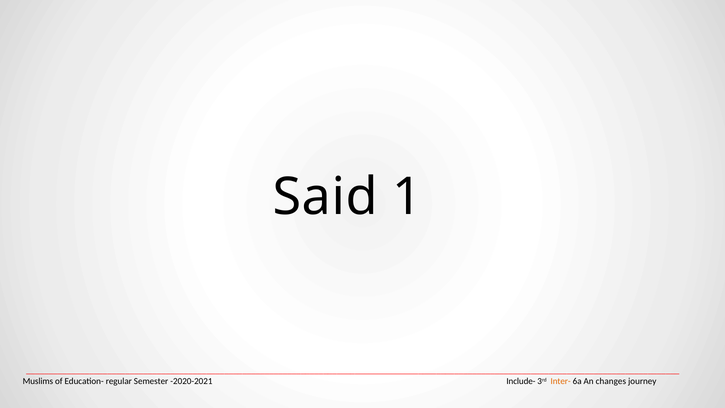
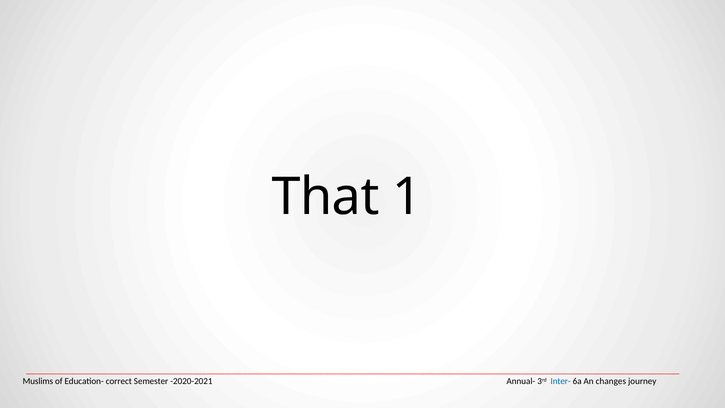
Said: Said -> That (326, 197)
regular: regular -> correct (119, 381)
Include-: Include- -> Annual- (521, 381)
Inter- colour: orange -> blue (561, 381)
